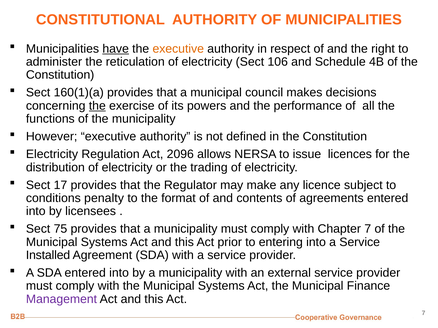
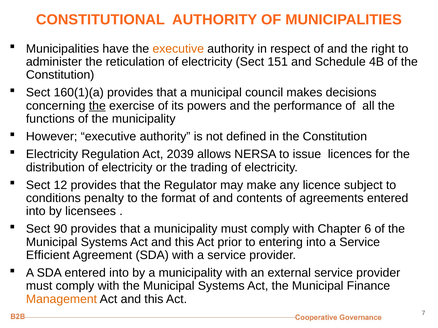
have underline: present -> none (116, 49)
106: 106 -> 151 (278, 62)
2096: 2096 -> 2039 (180, 154)
17: 17 -> 12 (60, 185)
75: 75 -> 90 (60, 229)
Chapter 7: 7 -> 6 (368, 229)
Installed: Installed -> Efficient (48, 256)
Management colour: purple -> orange (62, 300)
